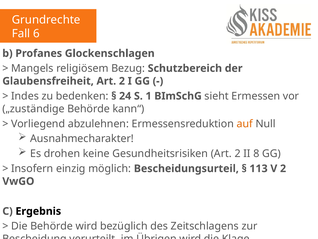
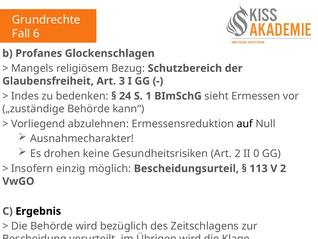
Glaubensfreiheit Art 2: 2 -> 3 (122, 81)
auf colour: orange -> black (245, 123)
8: 8 -> 0 (256, 153)
